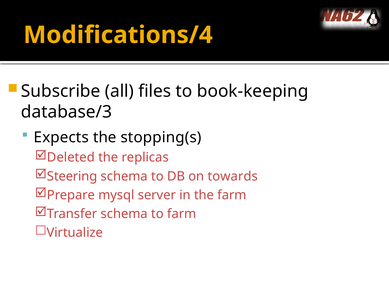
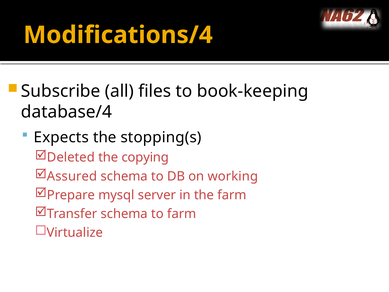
database/3: database/3 -> database/4 (66, 112)
replicas: replicas -> copying (145, 157)
Steering: Steering -> Assured (72, 176)
towards: towards -> working (233, 176)
